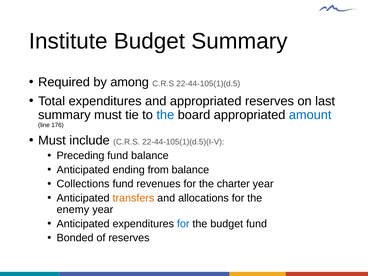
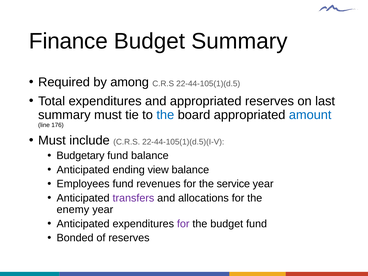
Institute: Institute -> Finance (68, 41)
Preceding: Preceding -> Budgetary (80, 156)
from: from -> view (158, 170)
Collections: Collections -> Employees (83, 184)
charter: charter -> service (233, 184)
transfers colour: orange -> purple (133, 198)
for colour: blue -> purple (183, 224)
